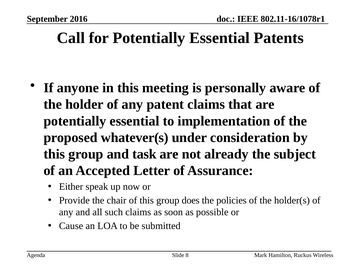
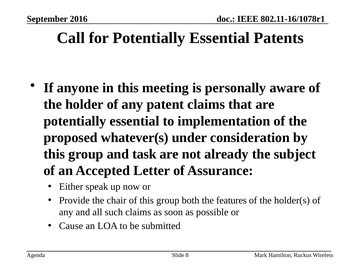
does: does -> both (191, 201)
policies: policies -> features (231, 201)
